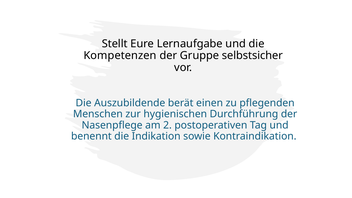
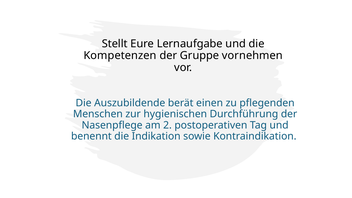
selbstsicher: selbstsicher -> vornehmen (252, 56)
